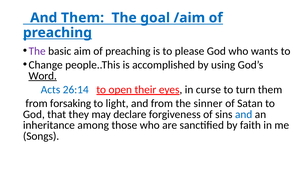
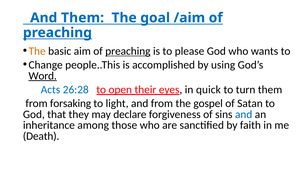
The colour: purple -> orange (37, 51)
preaching underline: none -> present (128, 51)
26:14: 26:14 -> 26:28 (76, 90)
curse: curse -> quick (208, 90)
sinner: sinner -> gospel (208, 104)
Songs: Songs -> Death (41, 136)
